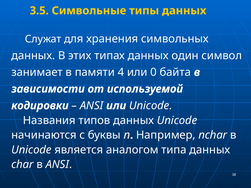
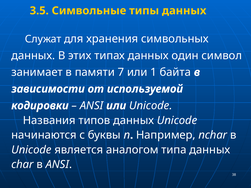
4: 4 -> 7 (121, 72)
0: 0 -> 1 (154, 72)
